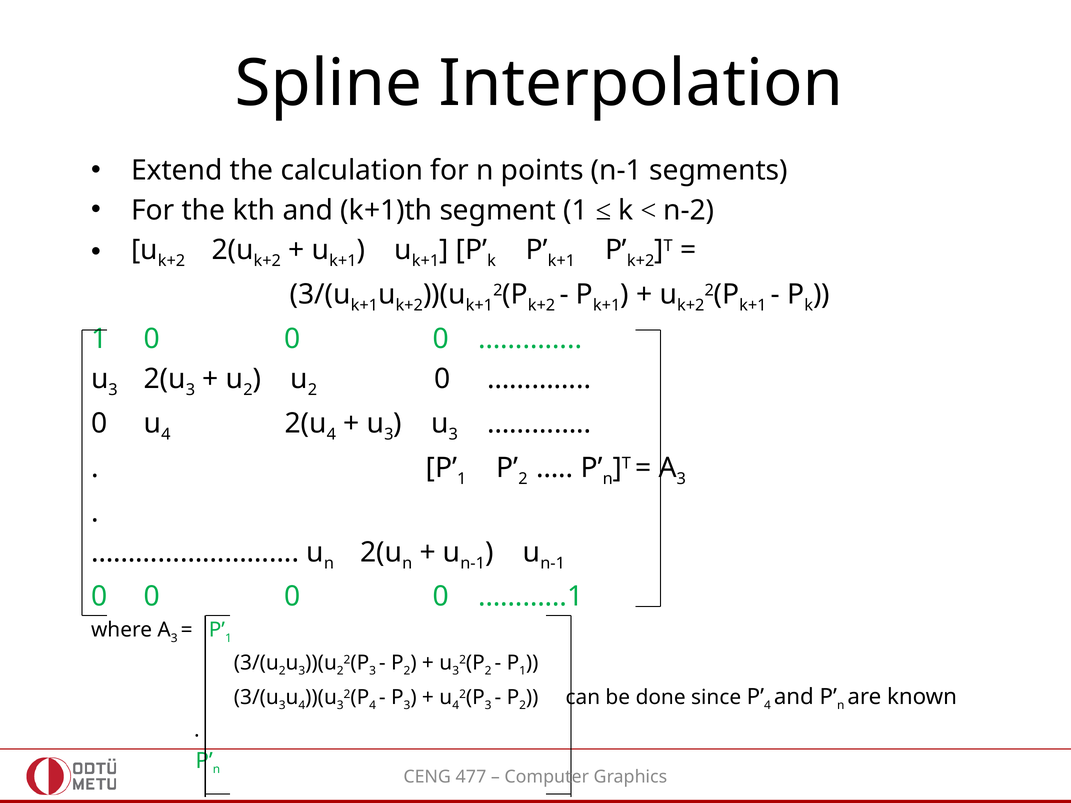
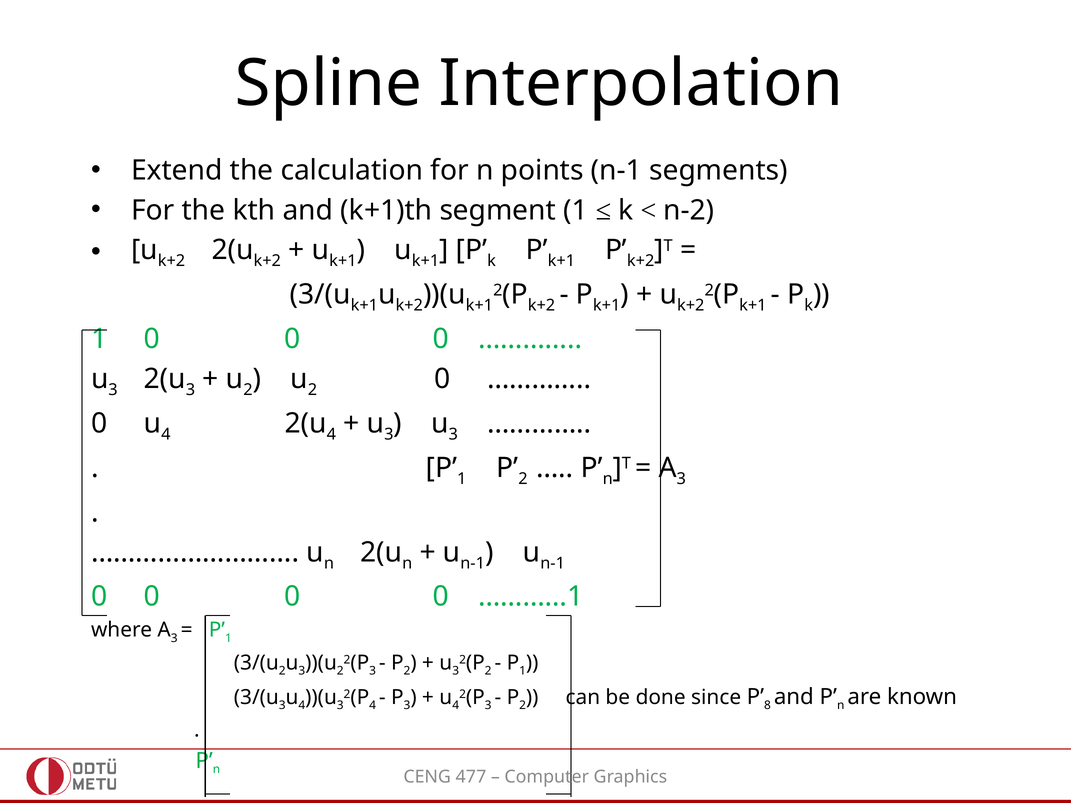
4: 4 -> 8 (767, 706)
